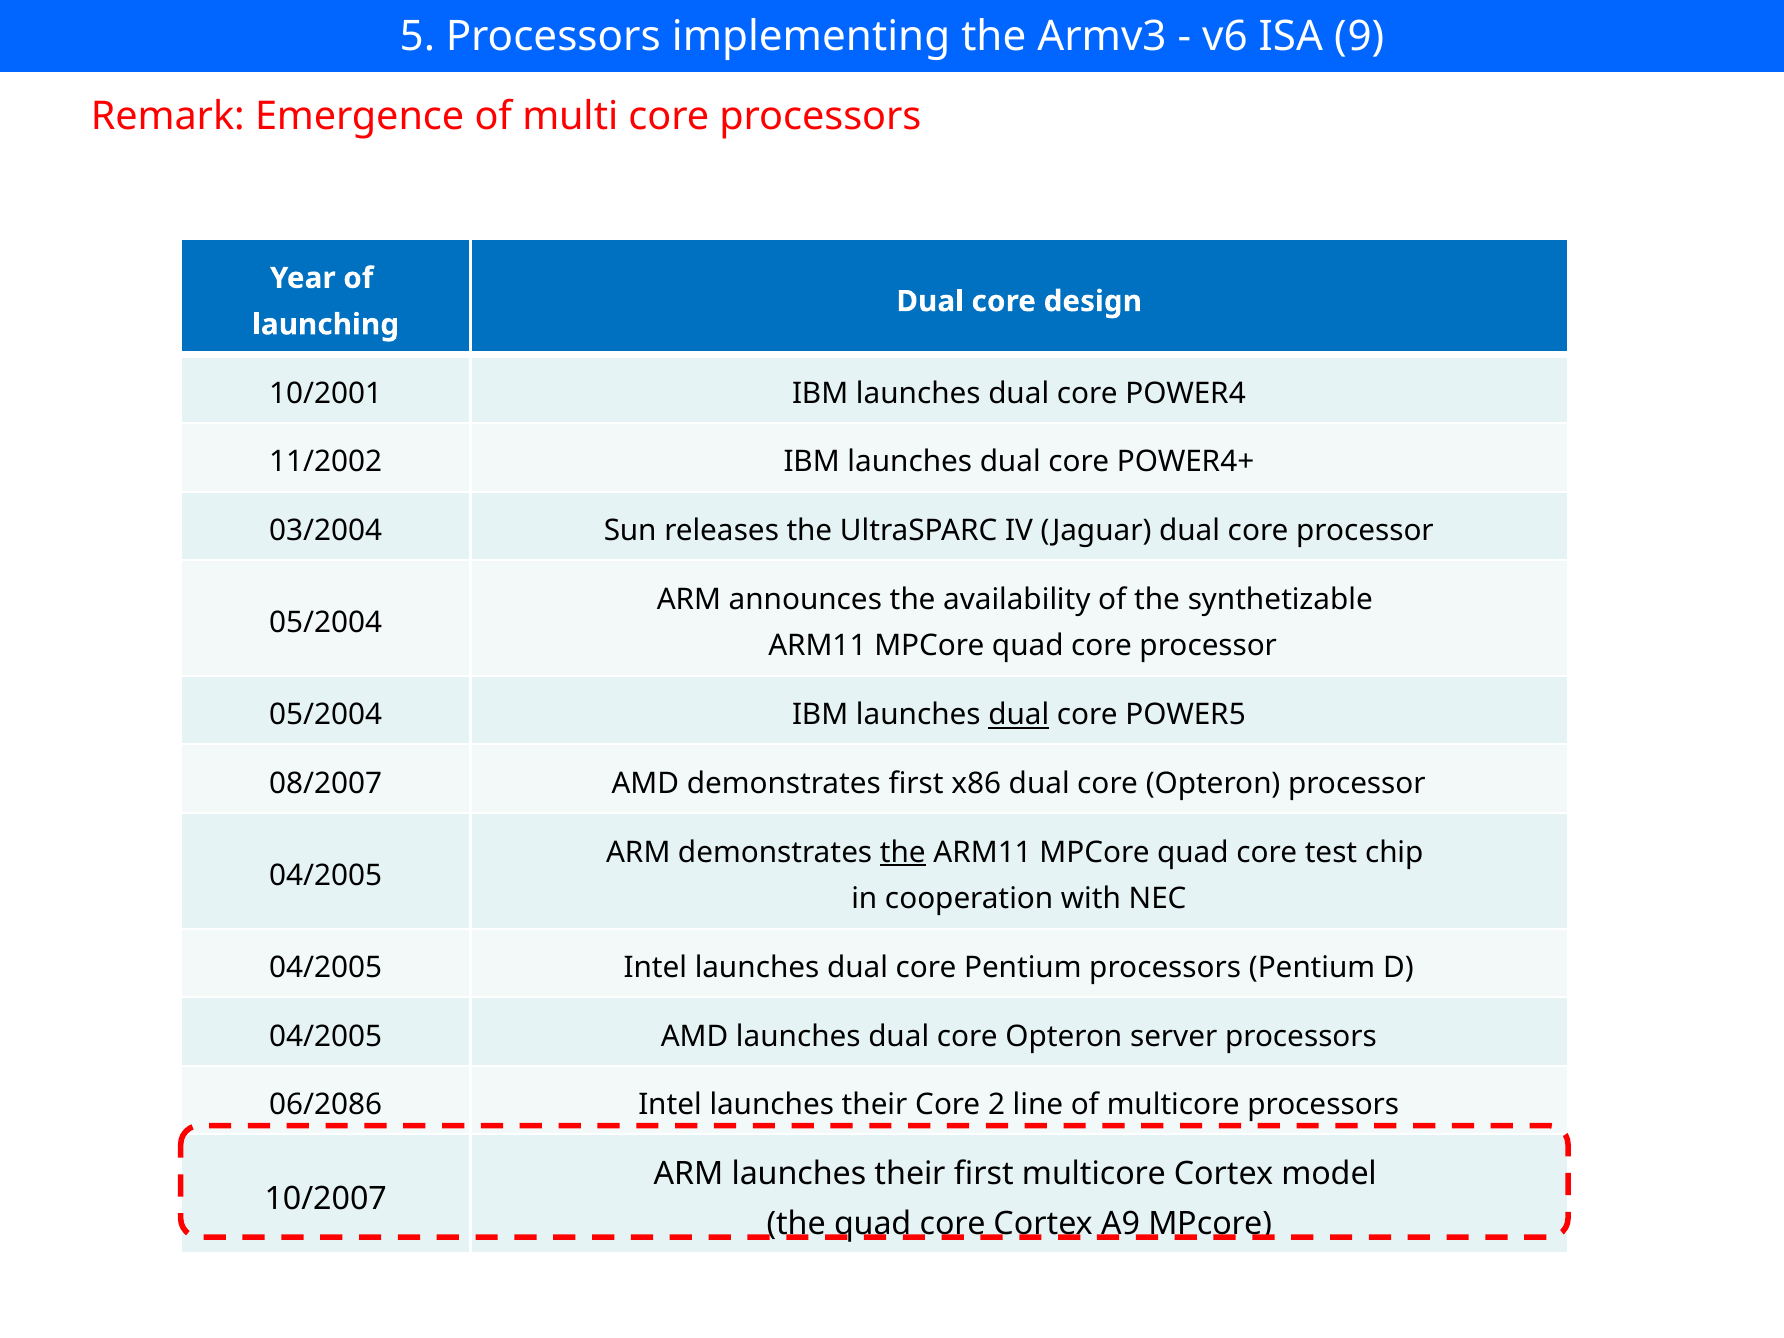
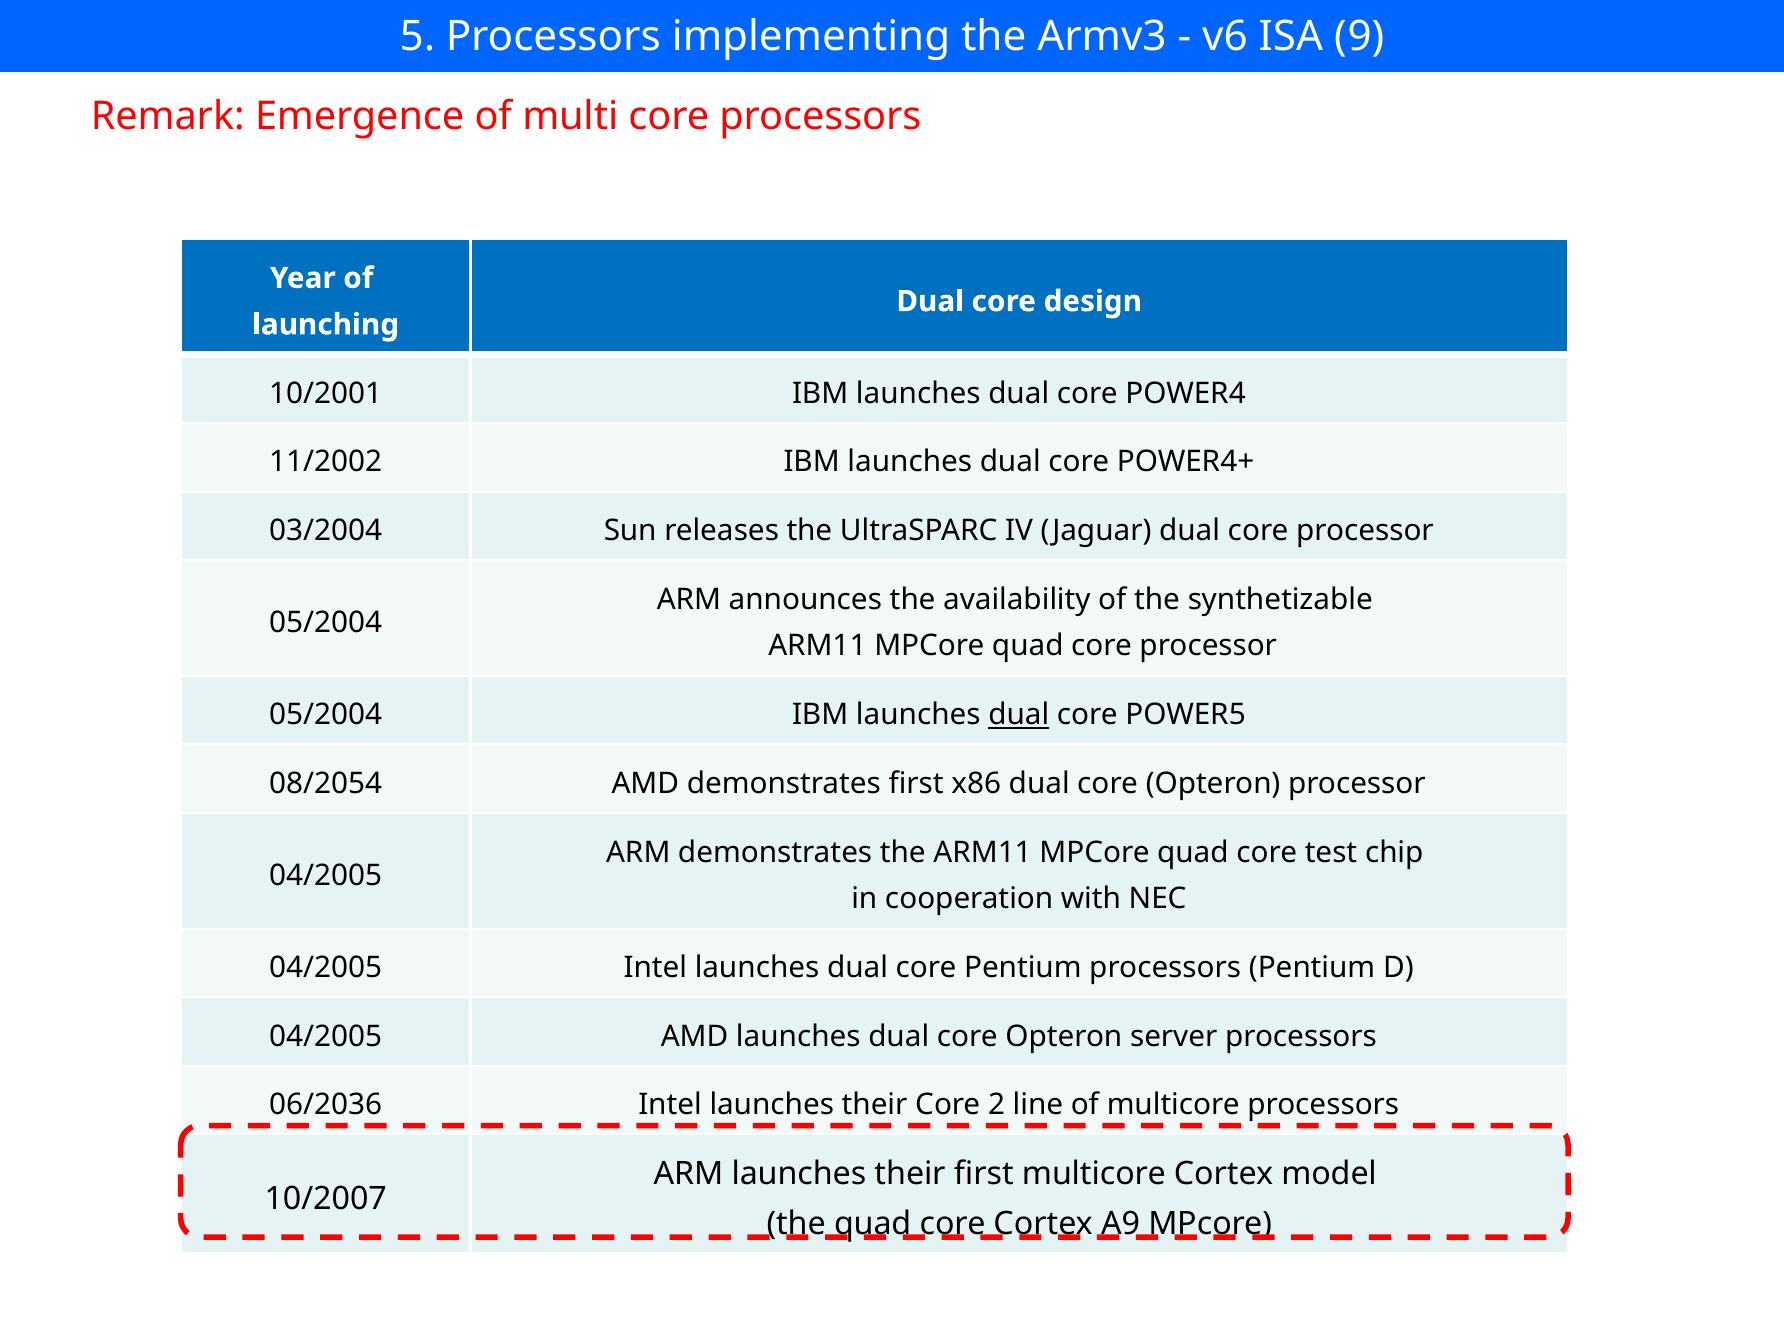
08/2007: 08/2007 -> 08/2054 (326, 784)
the underline: present -> none (903, 852)
06/2086: 06/2086 -> 06/2036 (326, 1105)
